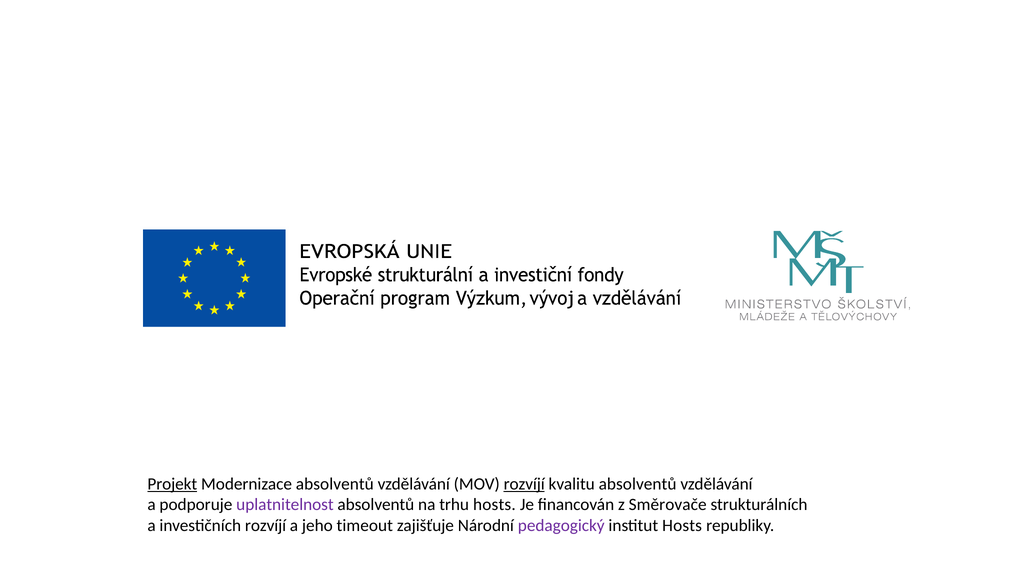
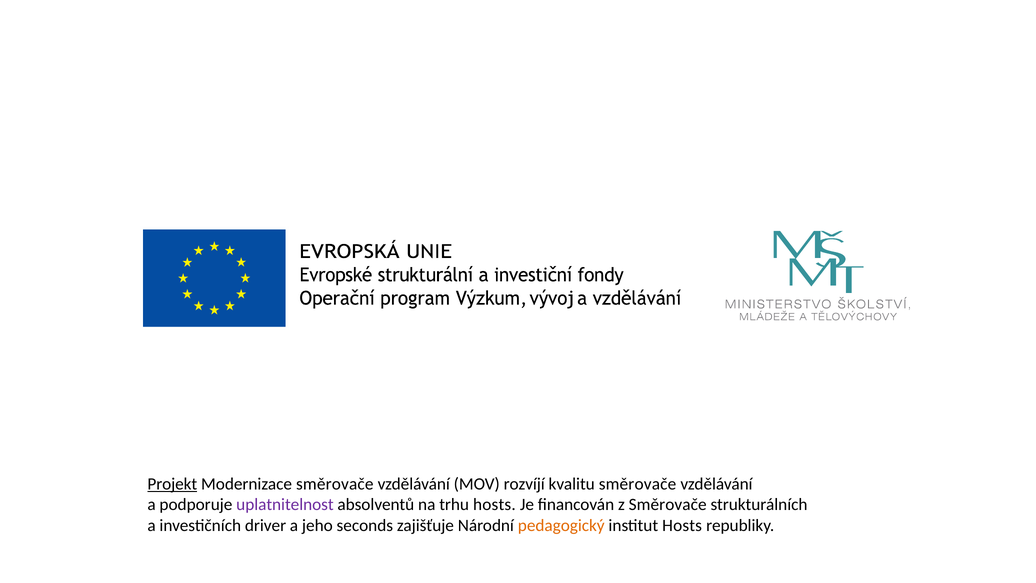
Modernizace absolventů: absolventů -> směrovače (335, 484)
rozvíjí underline: present -> none (524, 484)
kvalitu absolventů: absolventů -> směrovače (637, 484)
investičních rozvíjí: rozvíjí -> driver (266, 525)
timeout: timeout -> seconds (365, 525)
pedagogický colour: purple -> orange (561, 525)
